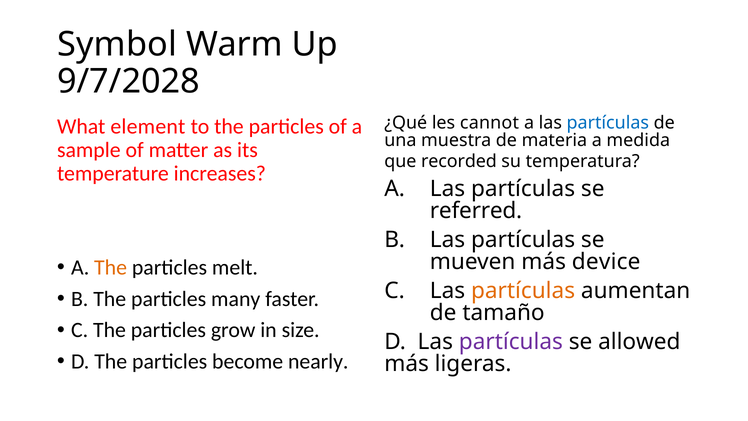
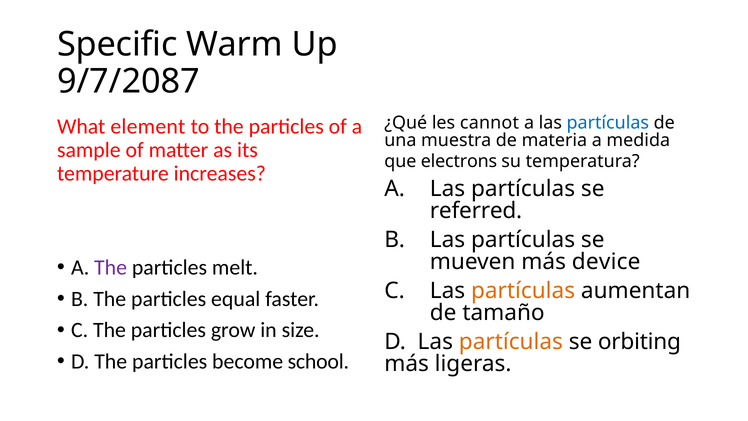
Symbol: Symbol -> Specific (117, 44)
9/7/2028: 9/7/2028 -> 9/7/2087 (129, 81)
recorded: recorded -> electrons (459, 161)
The colour: orange -> purple (111, 267)
many: many -> equal (236, 299)
partículas colour: purple -> orange (511, 342)
allowed: allowed -> orbiting (639, 342)
nearly: nearly -> school (318, 361)
